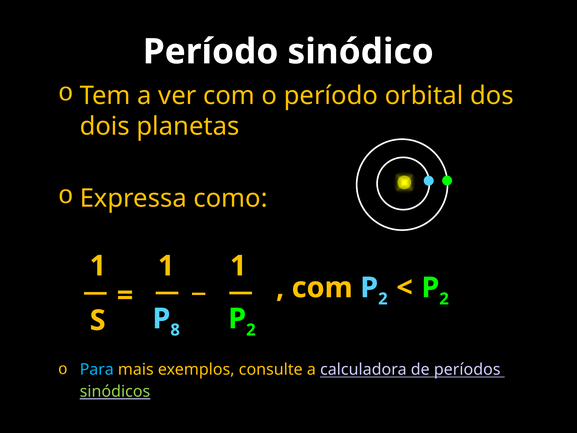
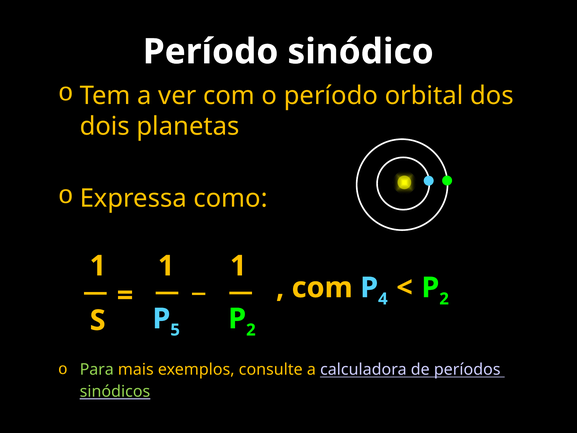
2: 2 -> 4 (383, 299)
8: 8 -> 5 (175, 330)
Para colour: light blue -> light green (97, 369)
